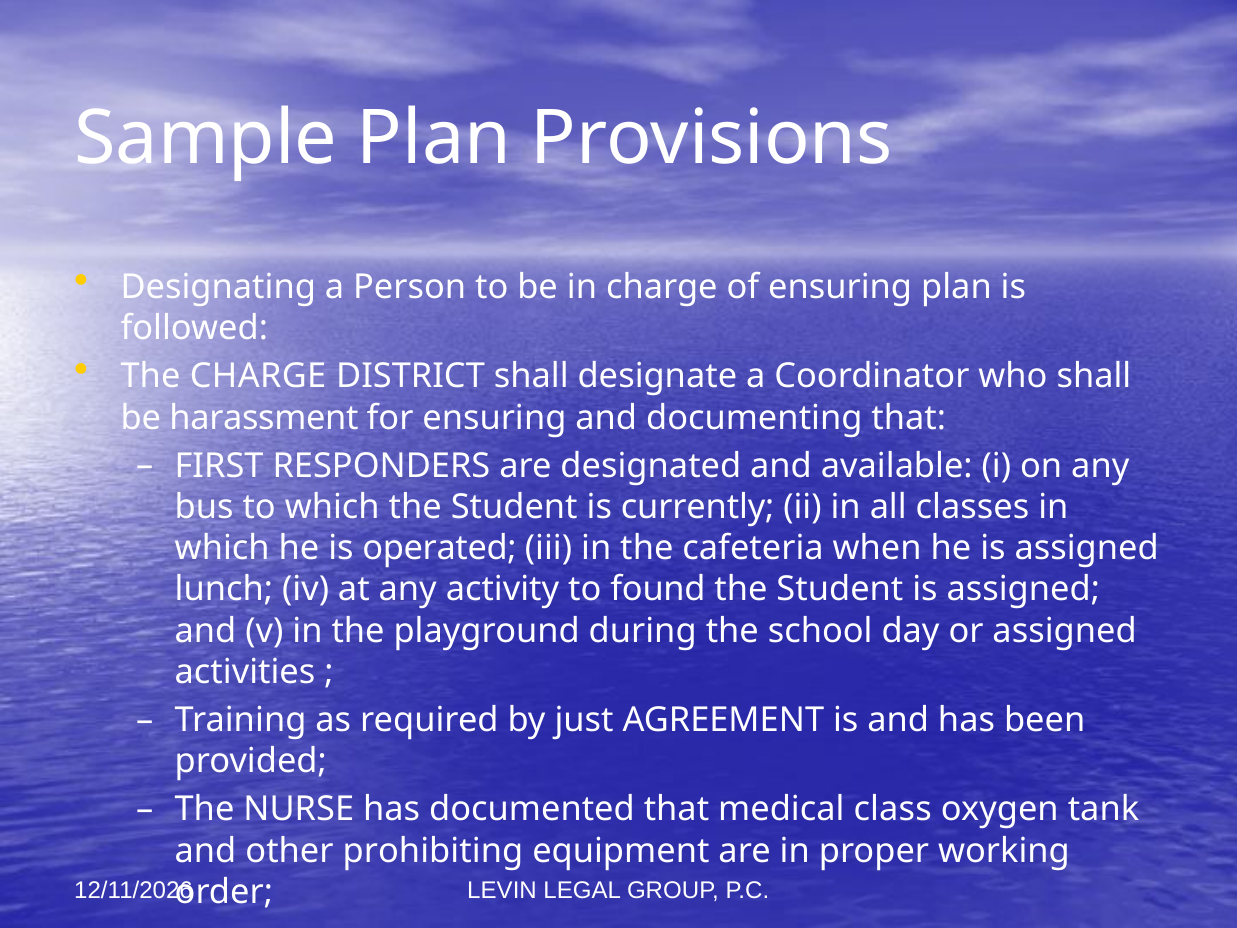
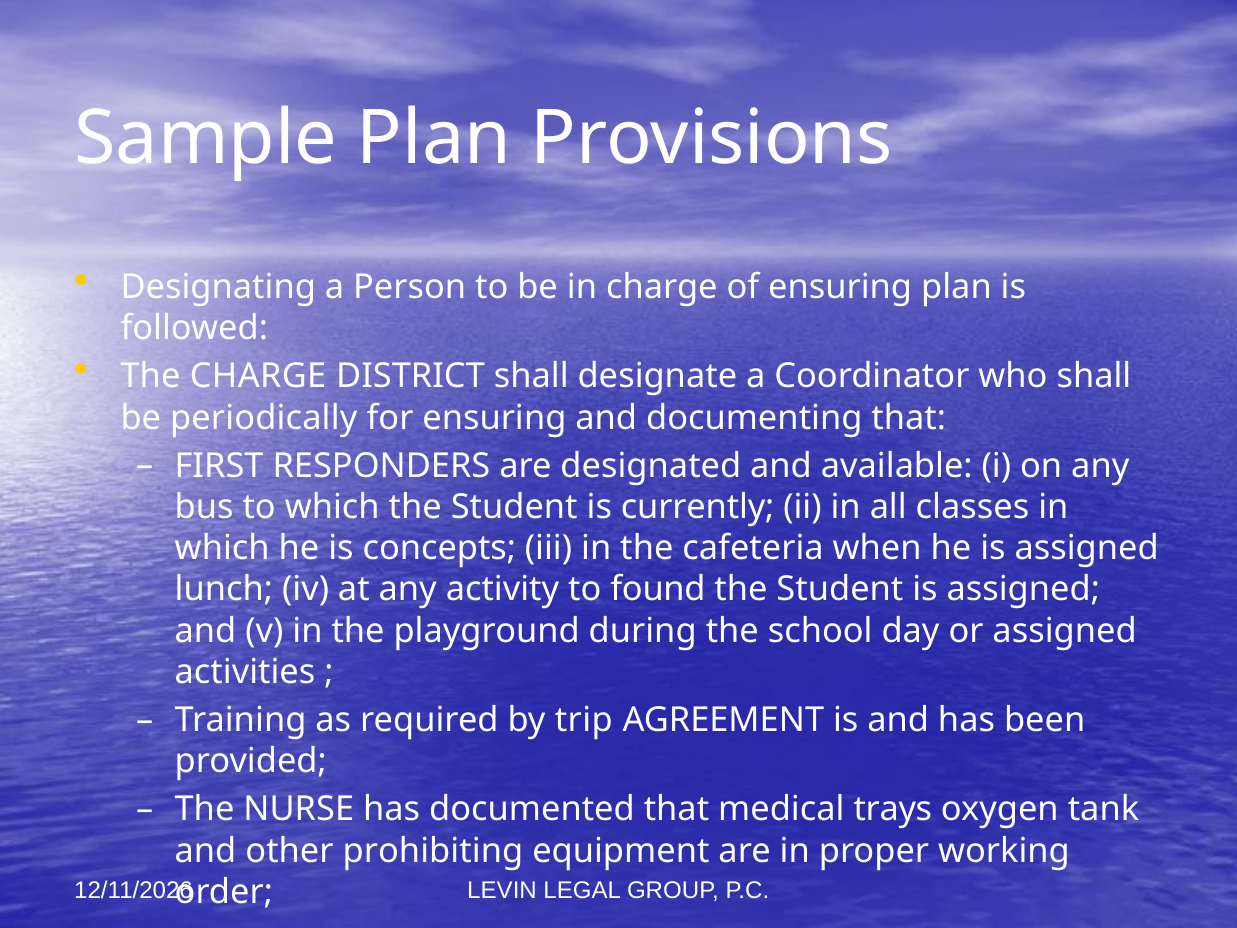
harassment: harassment -> periodically (264, 418)
operated: operated -> concepts (439, 548)
just: just -> trip (584, 720)
class: class -> trays (893, 809)
